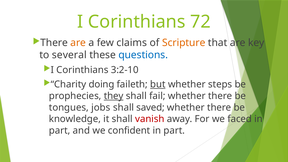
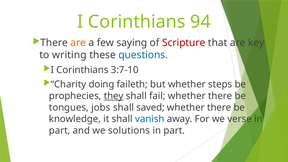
72: 72 -> 94 (200, 22)
claims: claims -> saying (132, 43)
Scripture colour: orange -> red (184, 43)
several: several -> writing (69, 55)
3:2-10: 3:2-10 -> 3:7-10 (125, 70)
but underline: present -> none (158, 84)
vanish colour: red -> blue (150, 119)
faced: faced -> verse (240, 119)
confident: confident -> solutions (129, 131)
